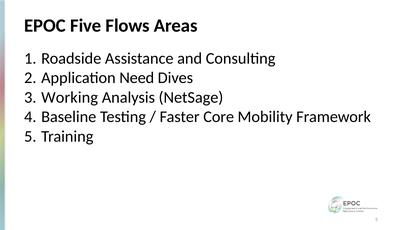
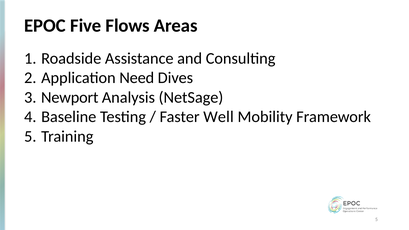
Working: Working -> Newport (70, 97)
Core: Core -> Well (219, 117)
